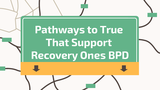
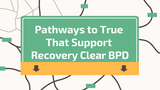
Ones: Ones -> Clear (93, 55)
